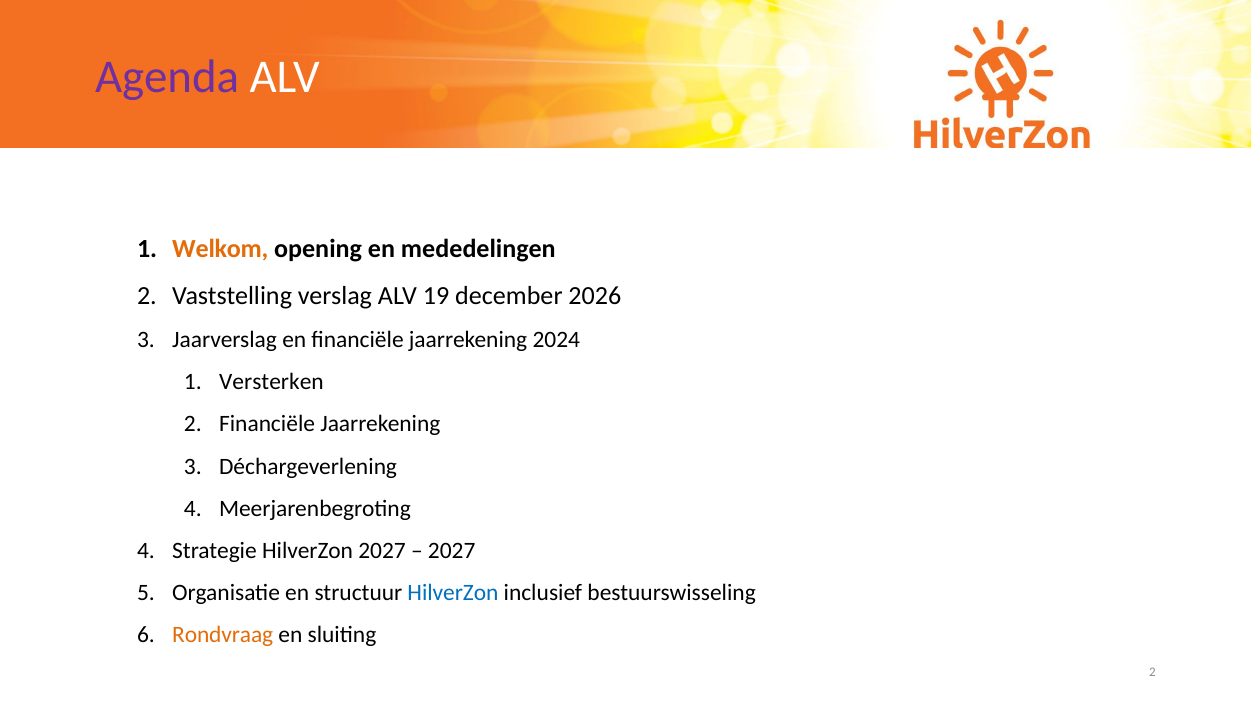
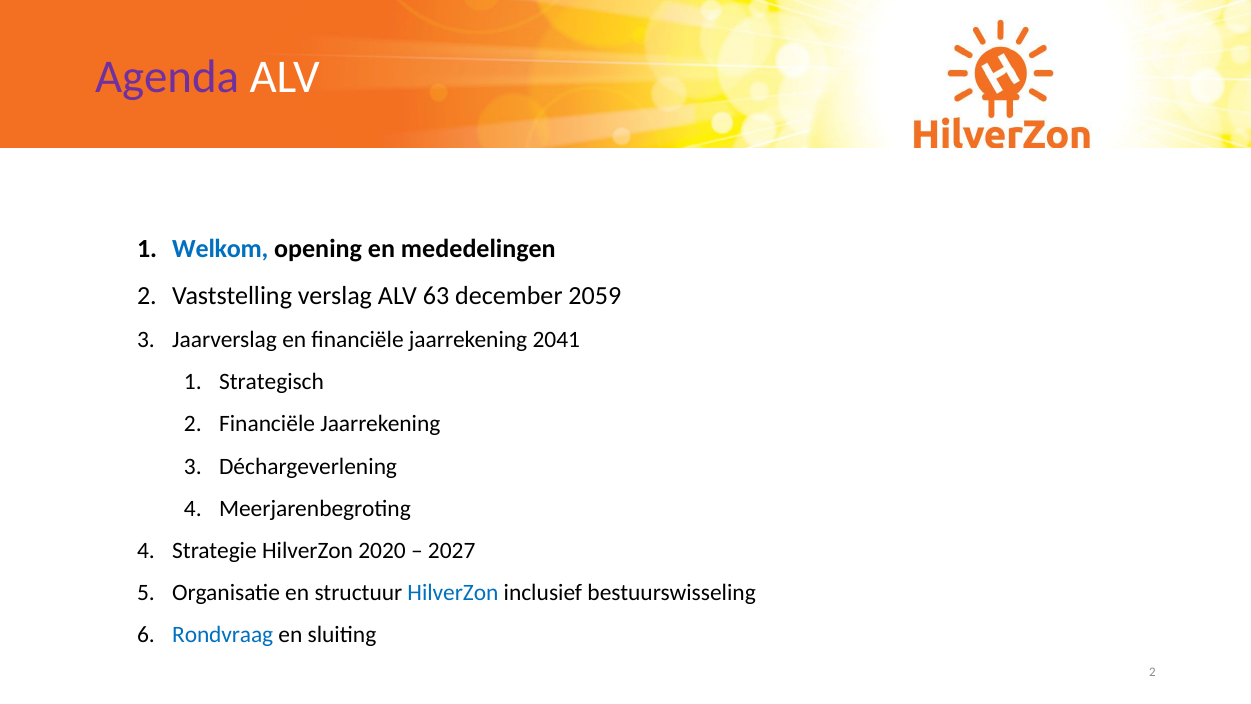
Welkom colour: orange -> blue (220, 249)
19: 19 -> 63 (436, 296)
2026: 2026 -> 2059 (595, 296)
2024: 2024 -> 2041 (556, 339)
Versterken: Versterken -> Strategisch (271, 382)
HilverZon 2027: 2027 -> 2020 (382, 551)
Rondvraag colour: orange -> blue (223, 635)
